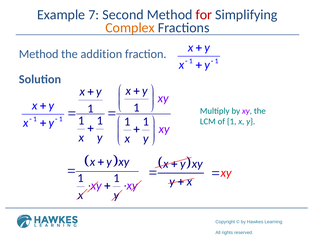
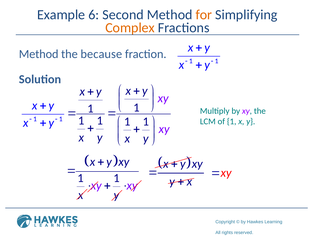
7: 7 -> 6 (94, 15)
for colour: red -> orange (204, 15)
addition: addition -> because (101, 54)
